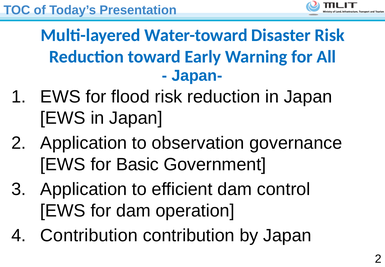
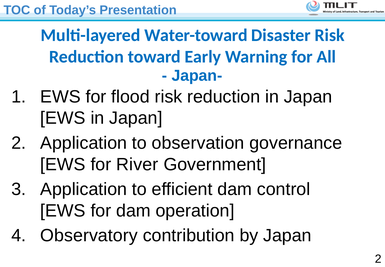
Basic: Basic -> River (137, 164)
Contribution: Contribution -> Observatory (89, 235)
